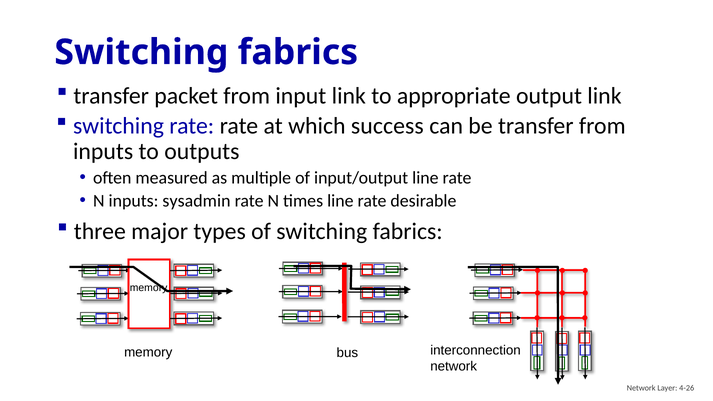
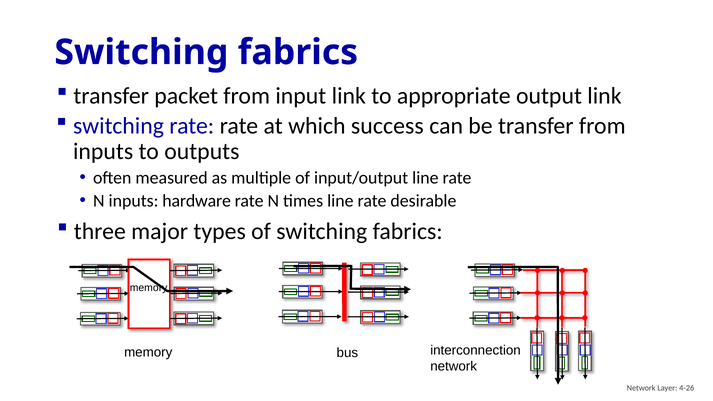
sysadmin: sysadmin -> hardware (197, 201)
